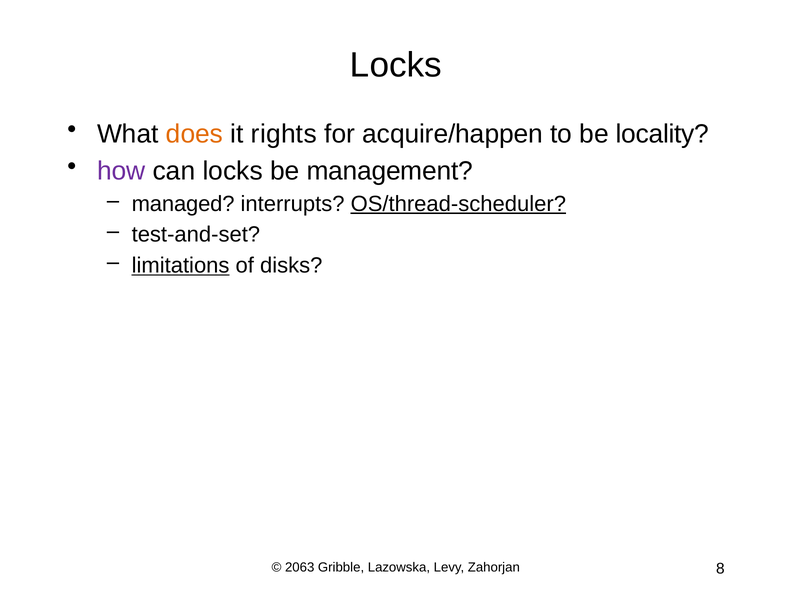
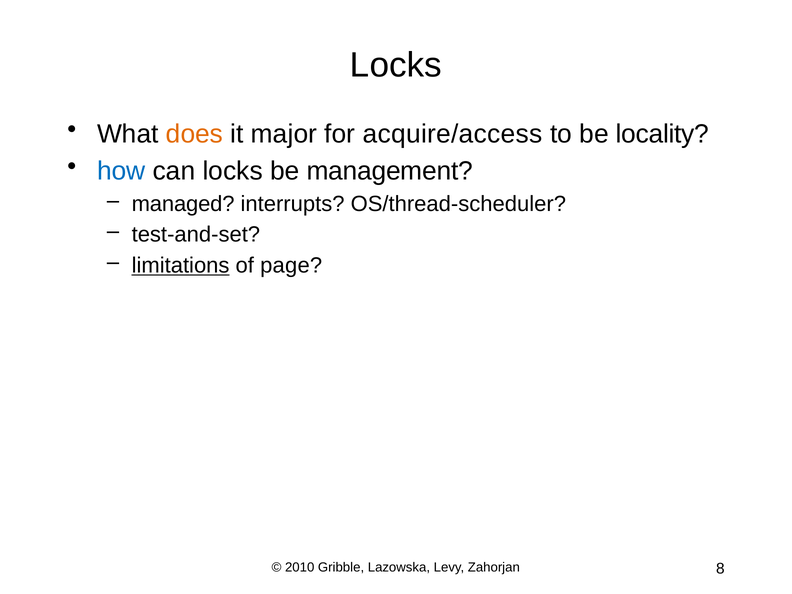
rights: rights -> major (284, 134)
acquire/happen: acquire/happen -> acquire/access (452, 134)
how colour: purple -> blue (121, 171)
OS/thread-scheduler underline: present -> none (458, 204)
disks: disks -> page (291, 266)
2063: 2063 -> 2010 (300, 567)
